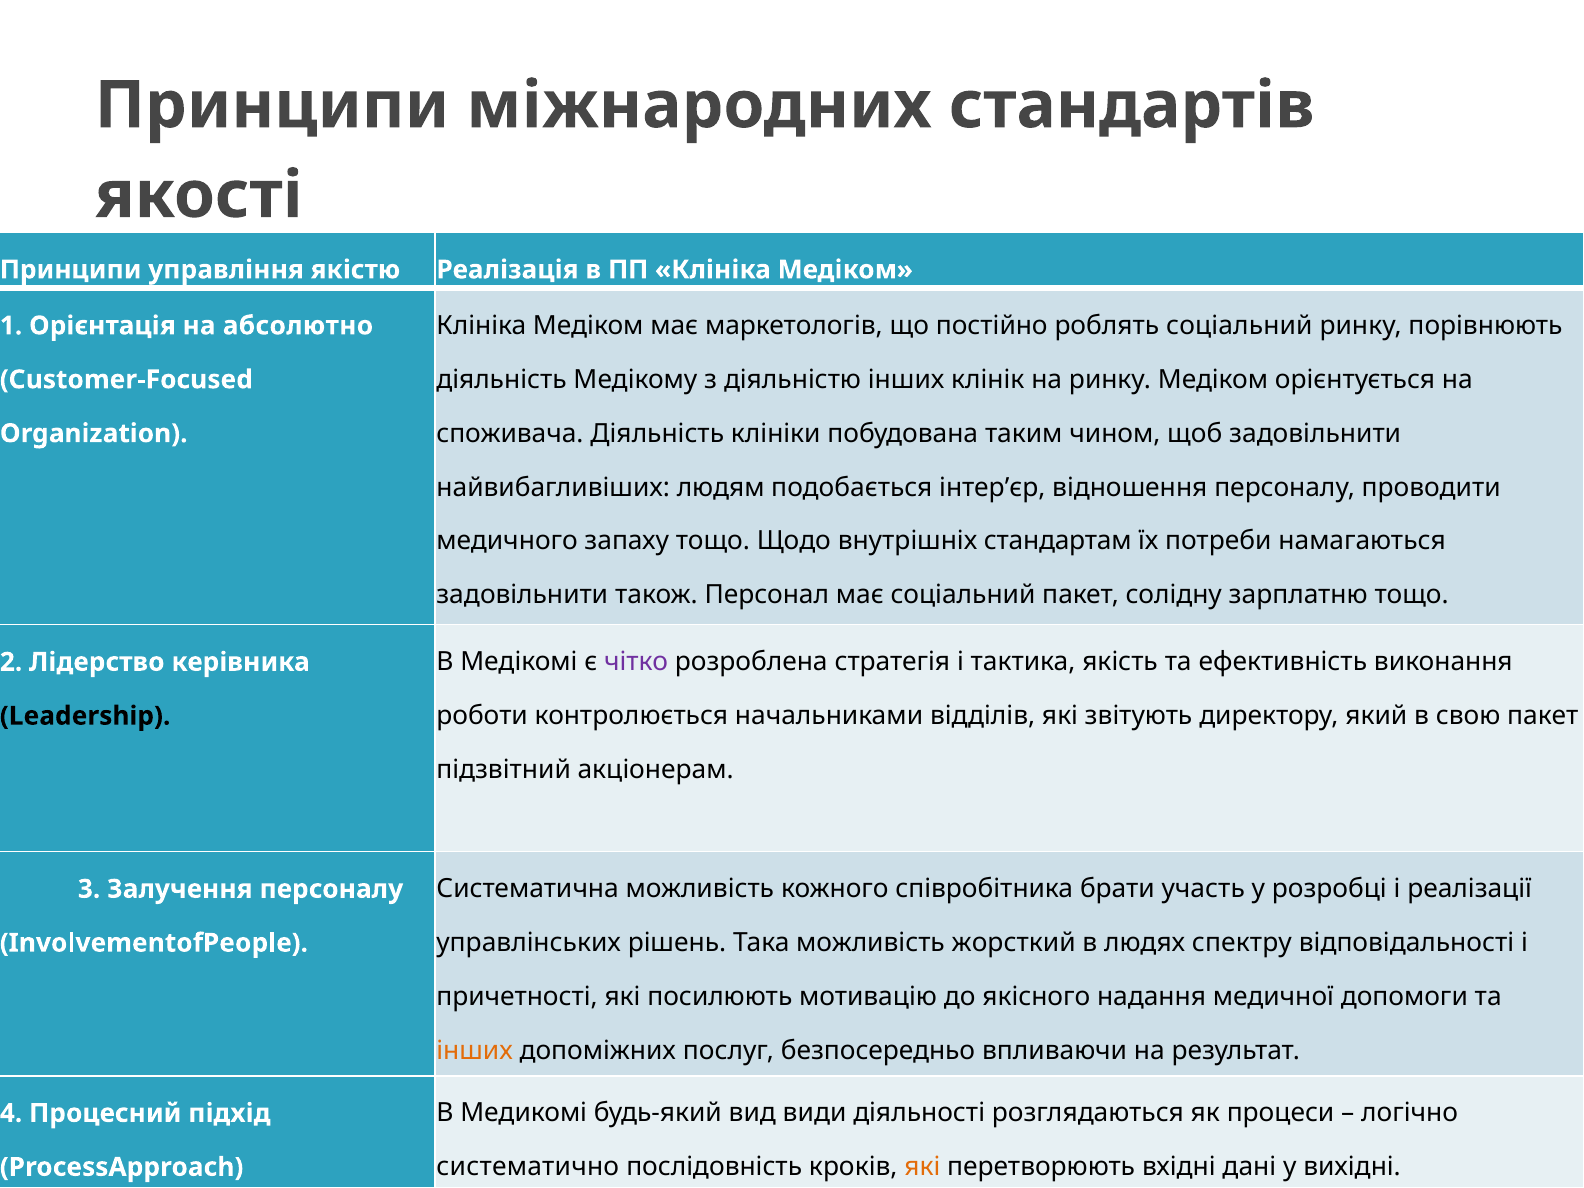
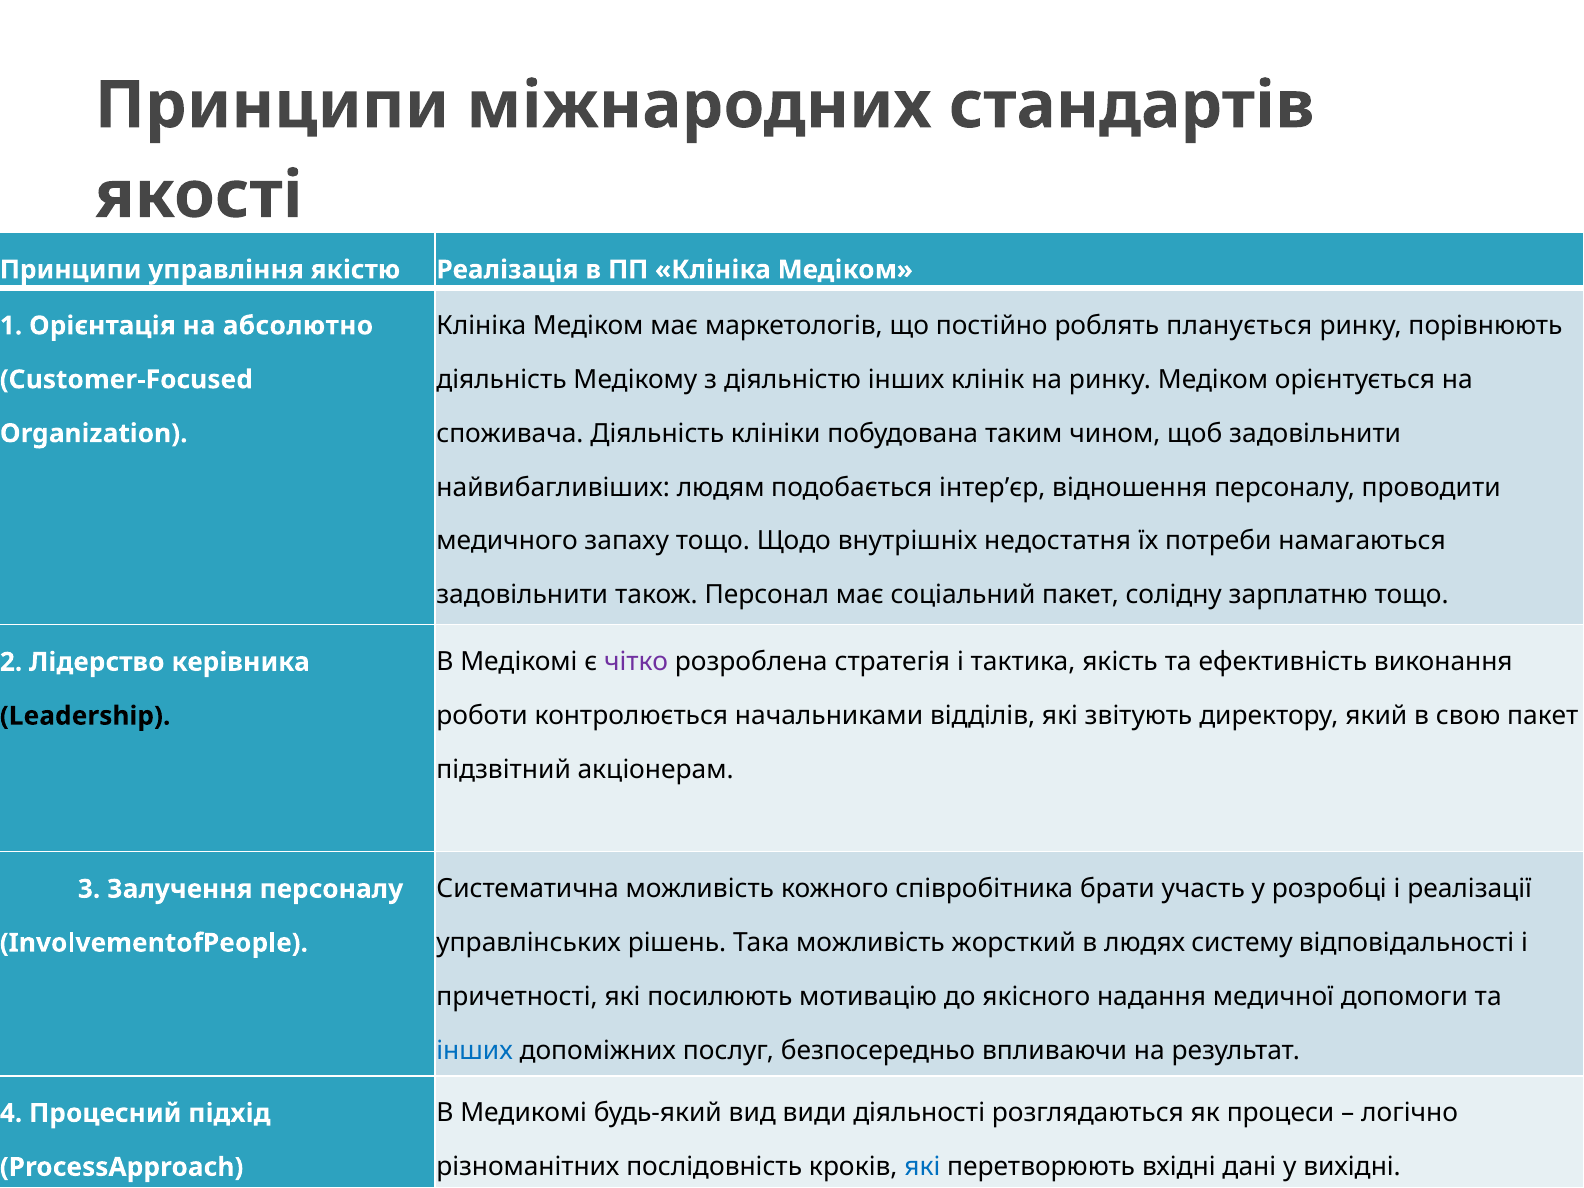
роблять соціальний: соціальний -> планується (1239, 326)
стандартам: стандартам -> недостатня (1058, 541)
спектру: спектру -> систему (1242, 943)
інших colour: orange -> blue (475, 1051)
систематично: систематично -> різноманітних (528, 1167)
які colour: orange -> blue (922, 1167)
